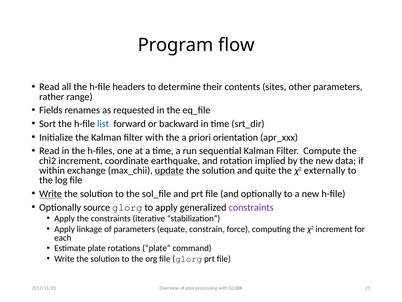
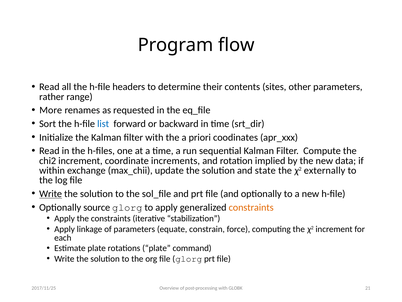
Fields: Fields -> More (51, 110)
orientation: orientation -> coodinates (236, 137)
earthquake: earthquake -> increments (175, 160)
update underline: present -> none (169, 170)
quite: quite -> state (265, 170)
constraints colour: purple -> orange (251, 207)
